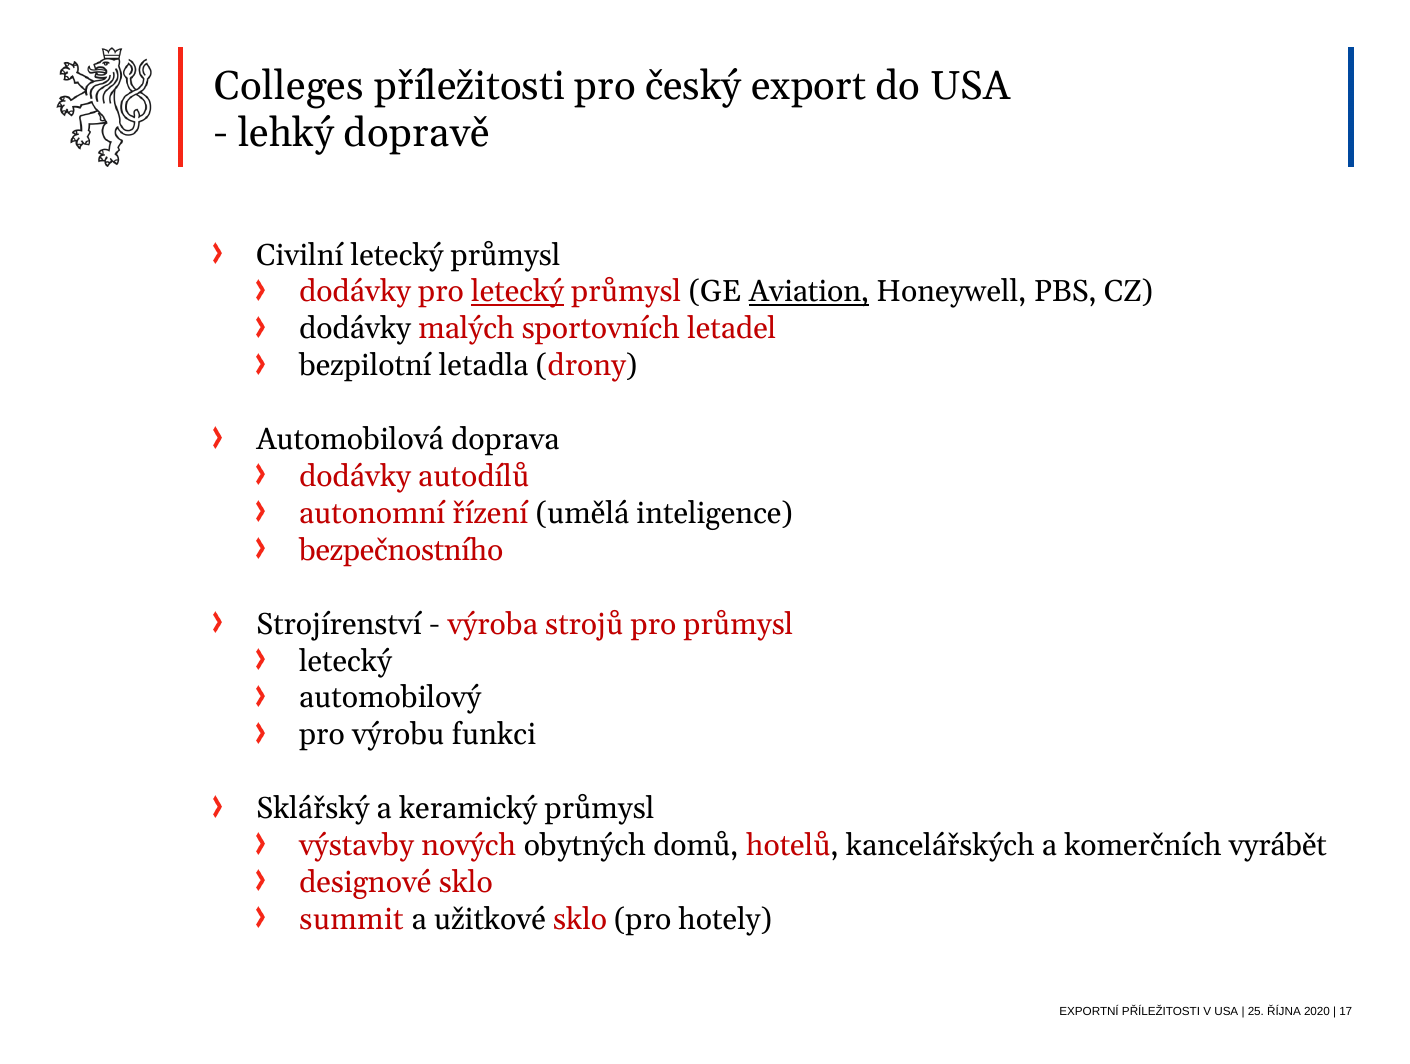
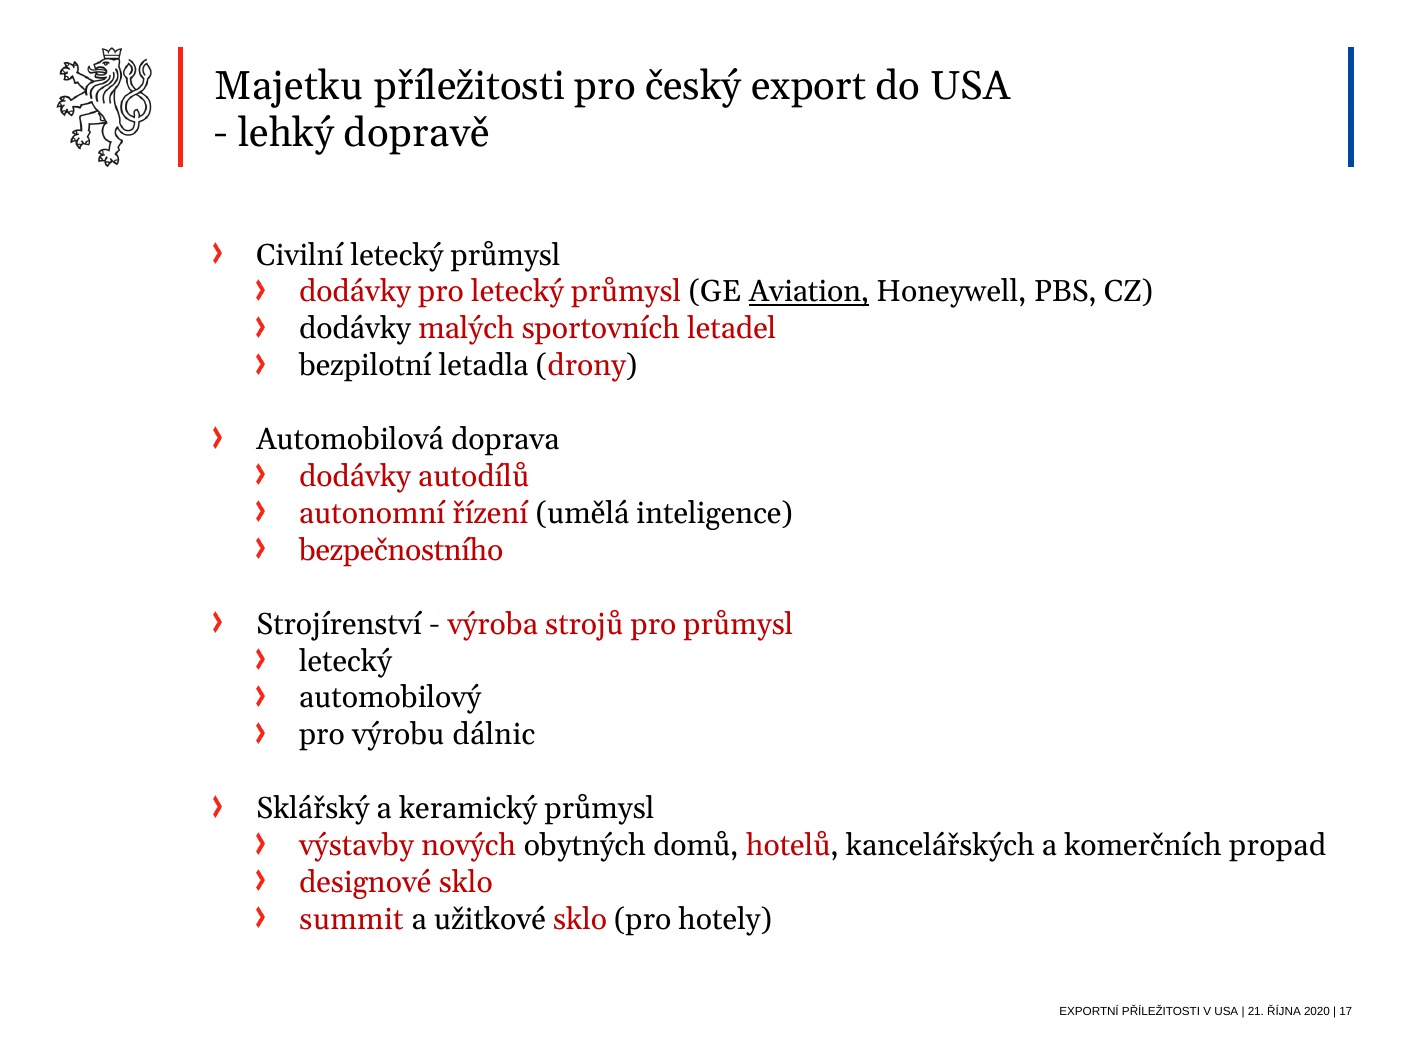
Colleges: Colleges -> Majetku (289, 87)
letecký underline: present -> none (518, 292)
funkci: funkci -> dálnic (494, 735)
vyrábět: vyrábět -> propad (1278, 845)
25: 25 -> 21 (1256, 1012)
